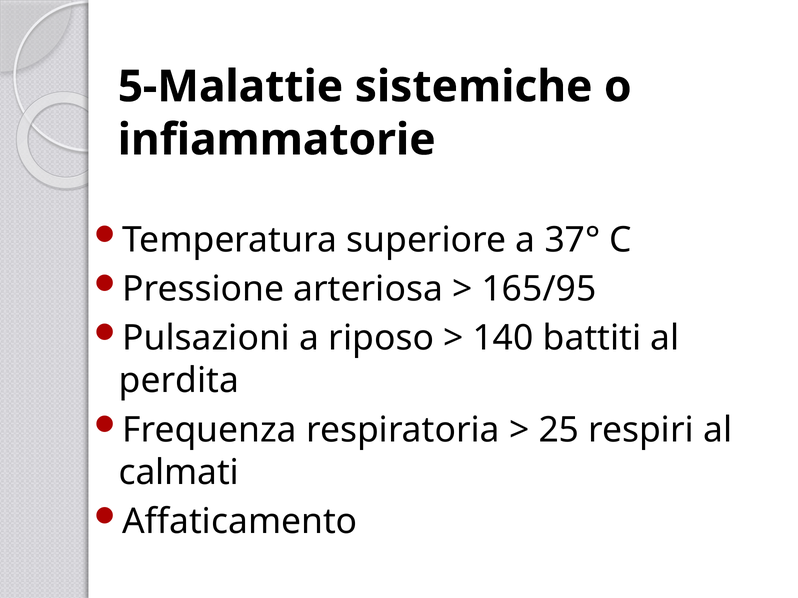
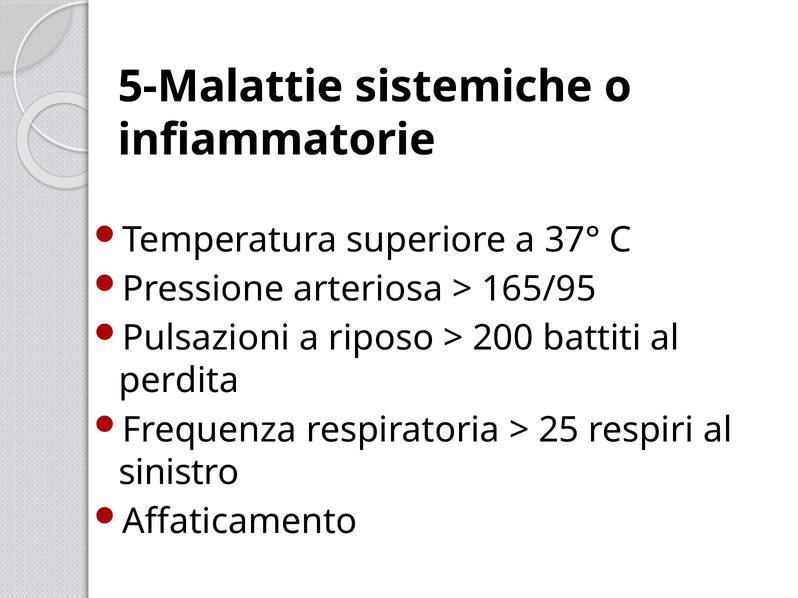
140: 140 -> 200 (503, 338)
calmati: calmati -> sinistro (179, 473)
